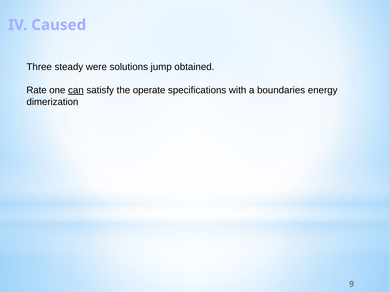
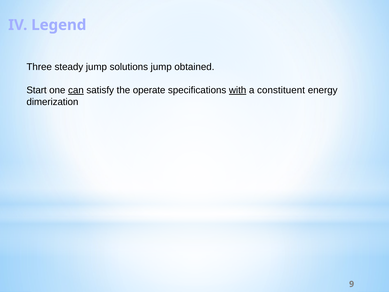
Caused: Caused -> Legend (59, 25)
steady were: were -> jump (96, 67)
Rate: Rate -> Start (37, 90)
with underline: none -> present (238, 90)
boundaries: boundaries -> constituent (281, 90)
